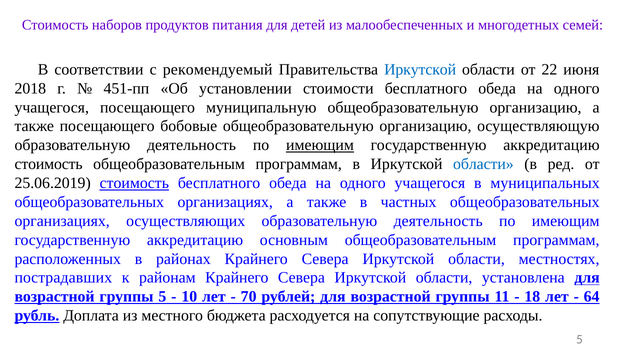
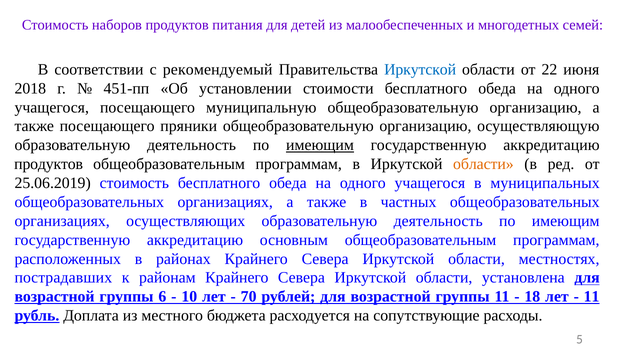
бобовые: бобовые -> пряники (189, 126)
стоимость: стоимость -> продуктов (49, 164)
области colour: blue -> orange (483, 164)
стоимость underline: present -> none (134, 183)
группы 5: 5 -> 6 (162, 297)
64: 64 -> 11 (592, 297)
